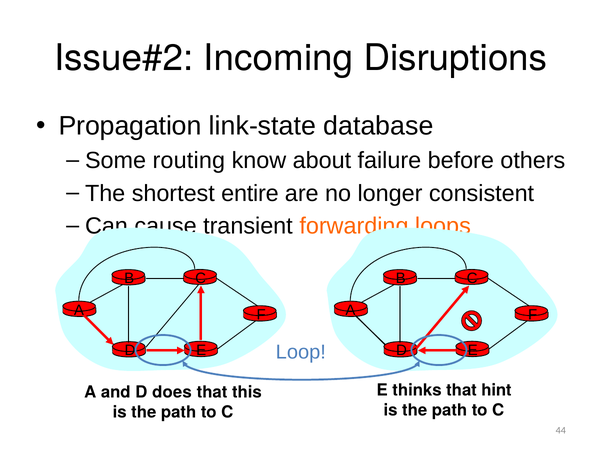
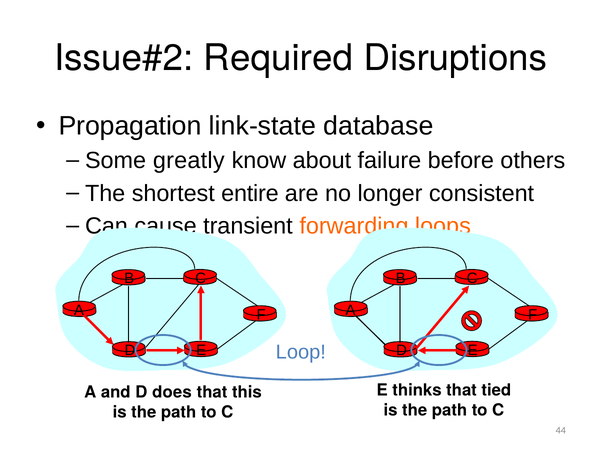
Incoming: Incoming -> Required (278, 58)
routing: routing -> greatly (189, 161)
hint: hint -> tied (496, 390)
